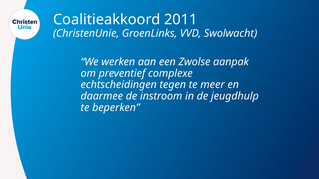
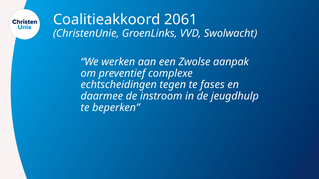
2011: 2011 -> 2061 (181, 20)
meer: meer -> fases (212, 85)
